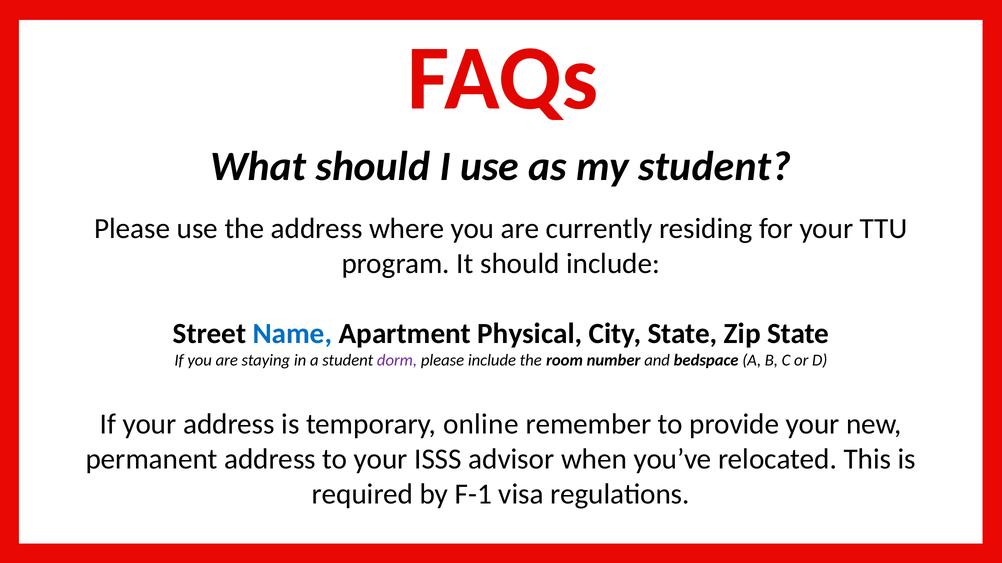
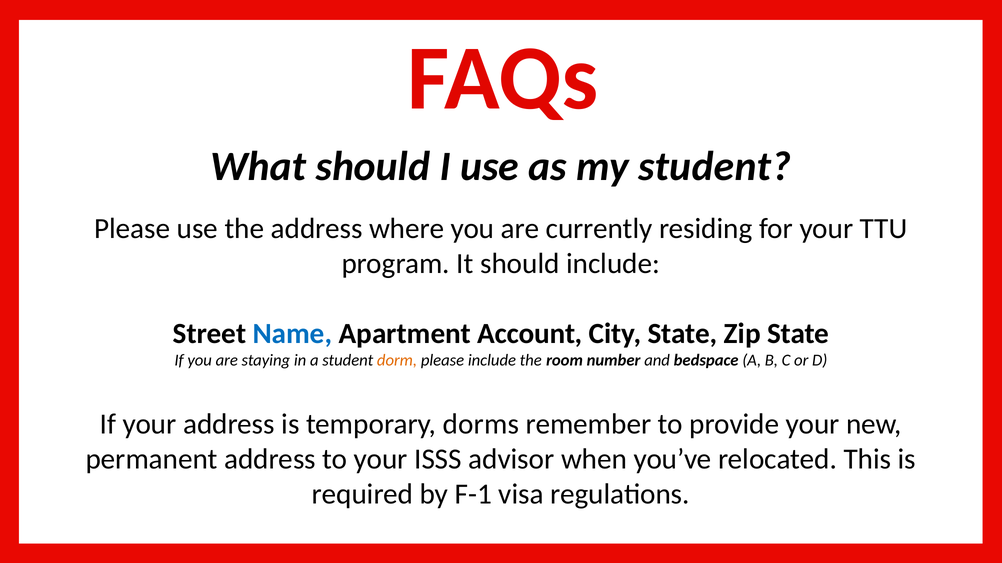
Physical: Physical -> Account (530, 334)
dorm colour: purple -> orange (397, 361)
online: online -> dorms (481, 424)
